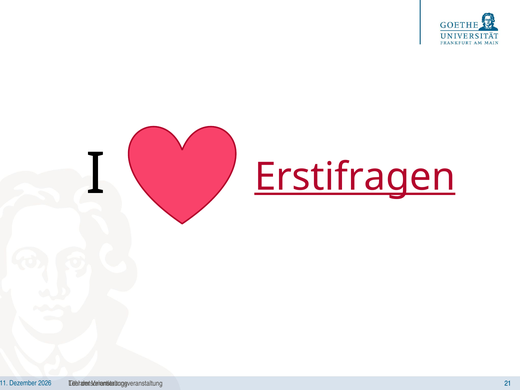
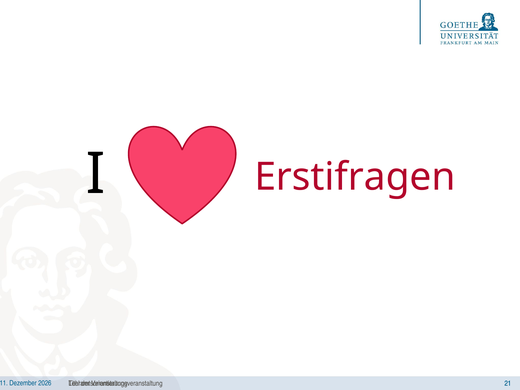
Erstifragen underline: present -> none (355, 177)
